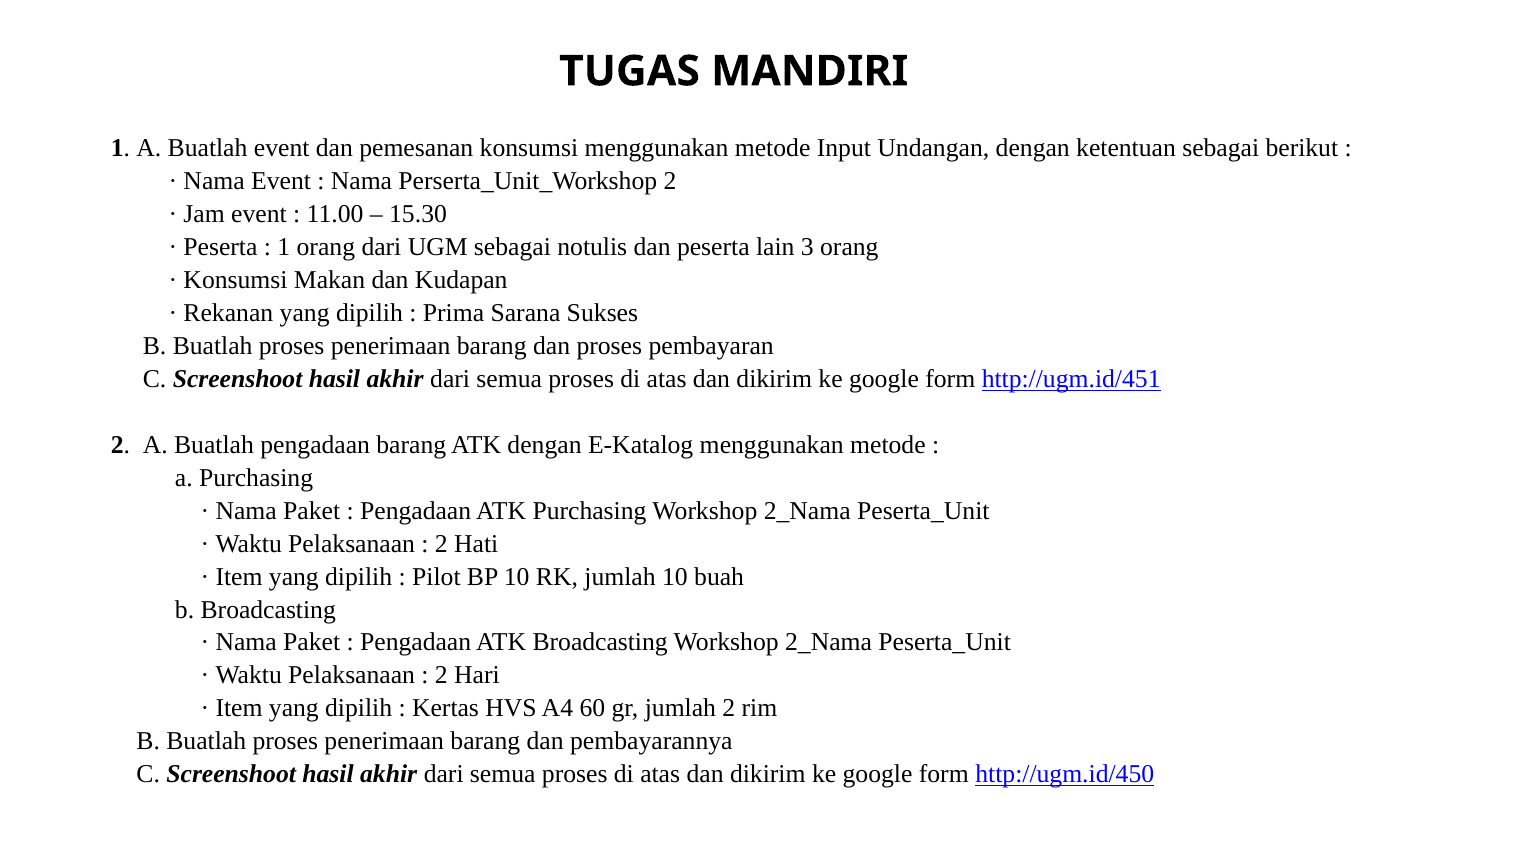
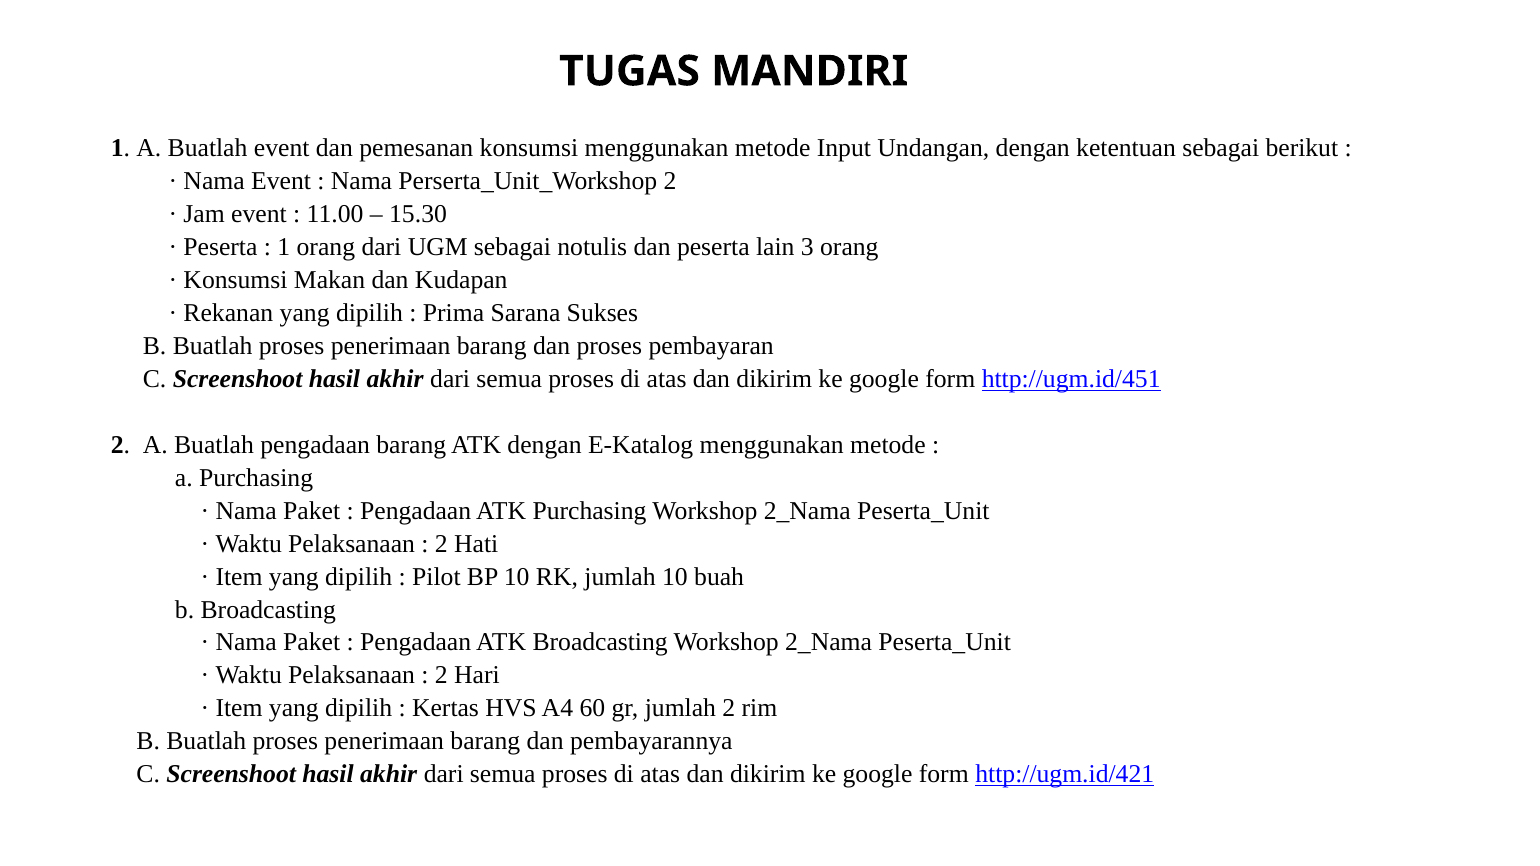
http://ugm.id/450: http://ugm.id/450 -> http://ugm.id/421 (1065, 775)
